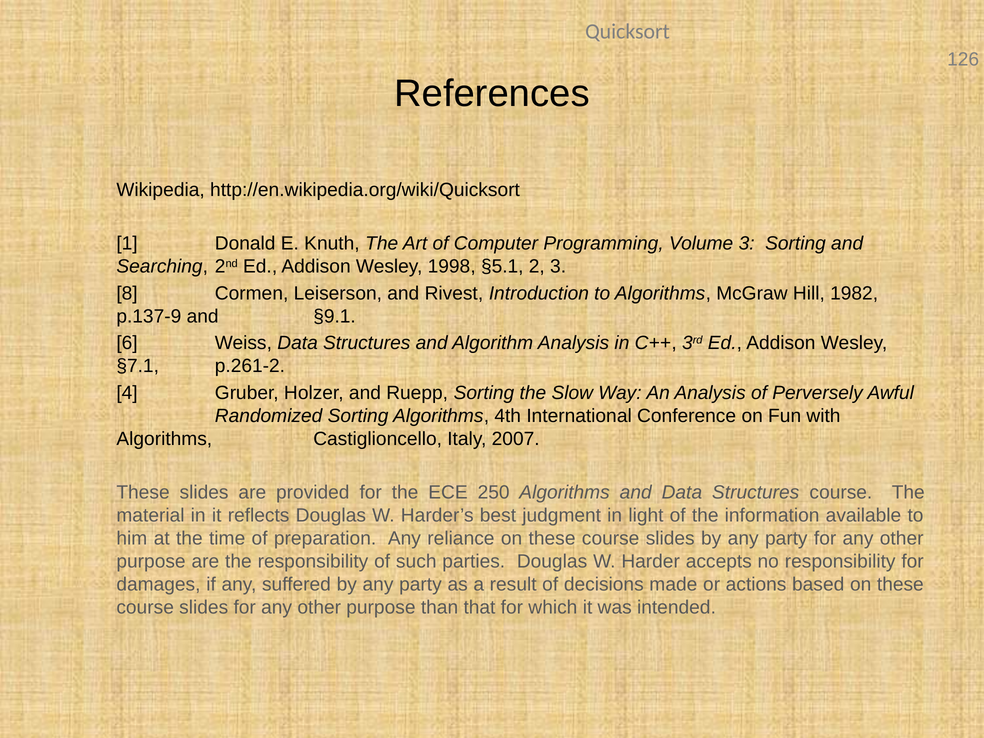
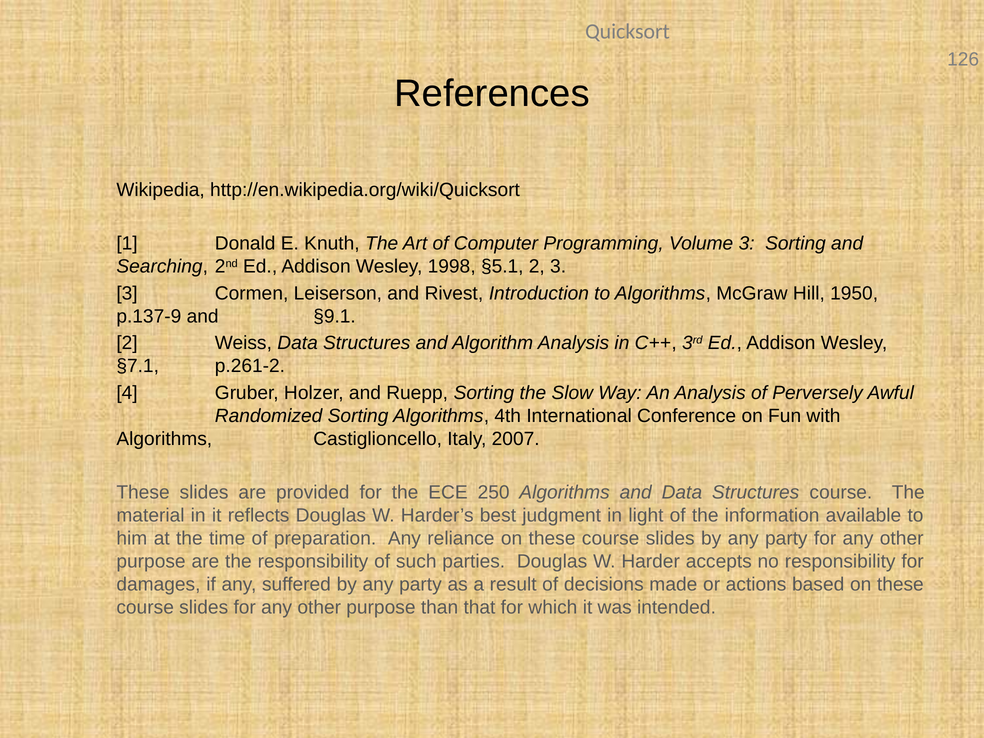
8: 8 -> 3 (127, 293)
1982: 1982 -> 1950 (854, 293)
6: 6 -> 2 (127, 343)
